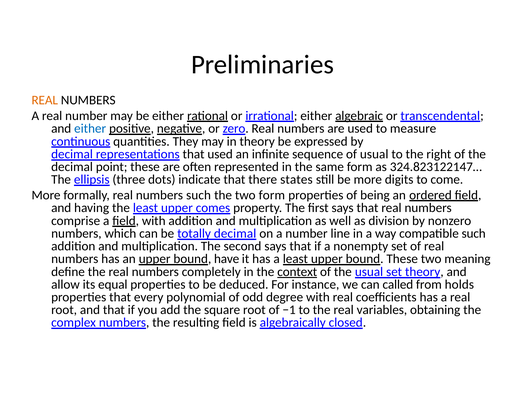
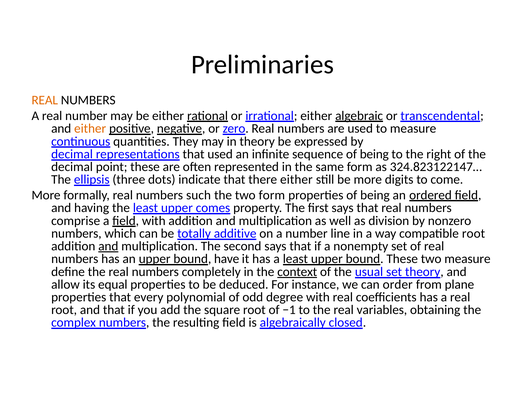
either colour: blue -> orange (90, 128)
sequence of usual: usual -> being (374, 154)
there states: states -> either (296, 180)
totally decimal: decimal -> additive (235, 233)
compatible such: such -> root (474, 233)
and underline: none -> present (108, 246)
two meaning: meaning -> measure (467, 259)
called: called -> order (398, 284)
holds: holds -> plane (459, 284)
